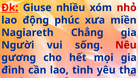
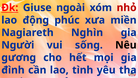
nhiều: nhiều -> ngoài (71, 8)
Chẳng: Chẳng -> Nghìn (87, 32)
Nêu colour: red -> black (126, 45)
